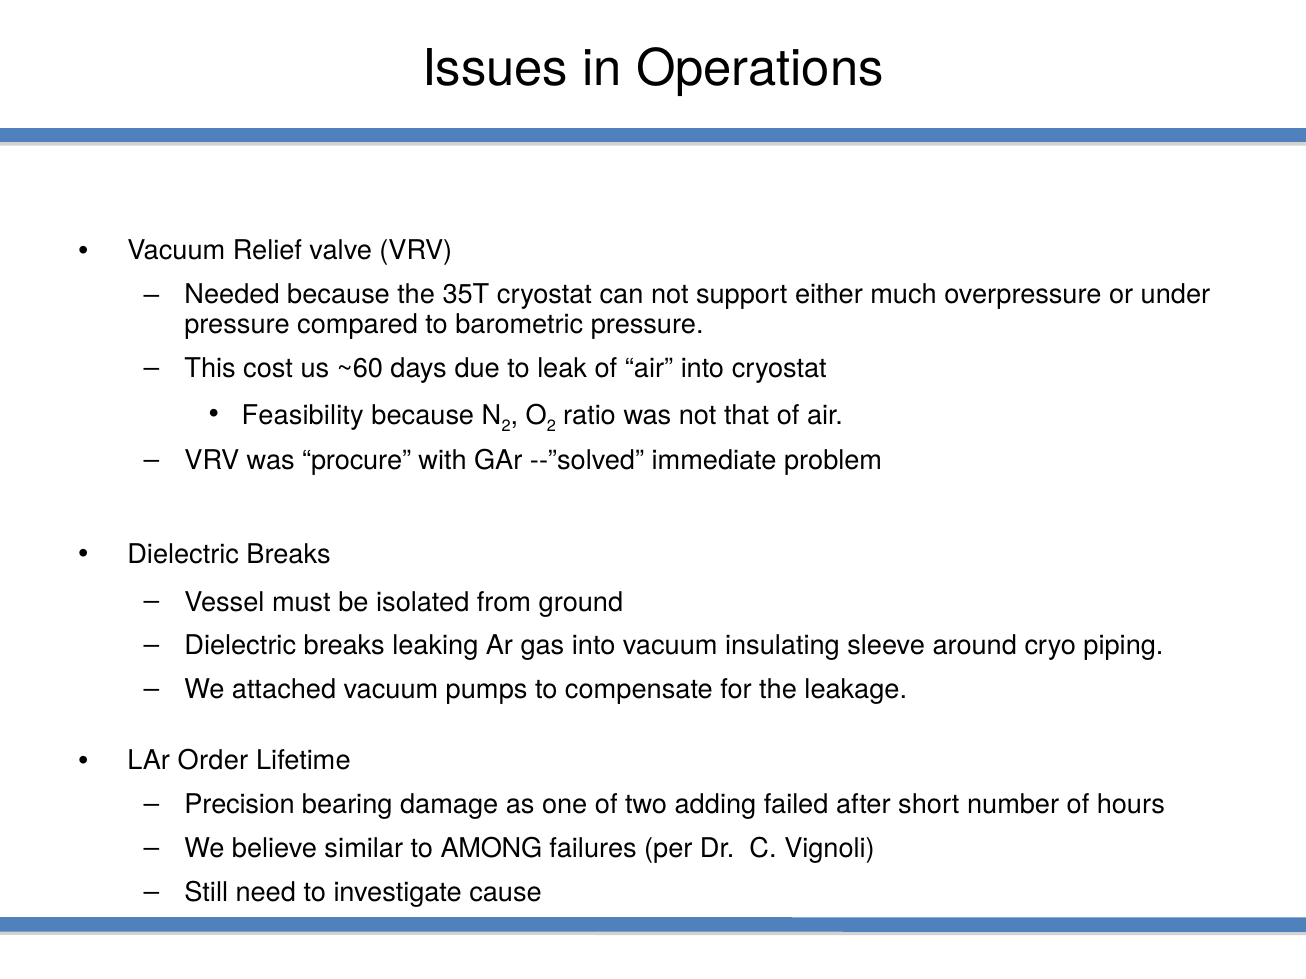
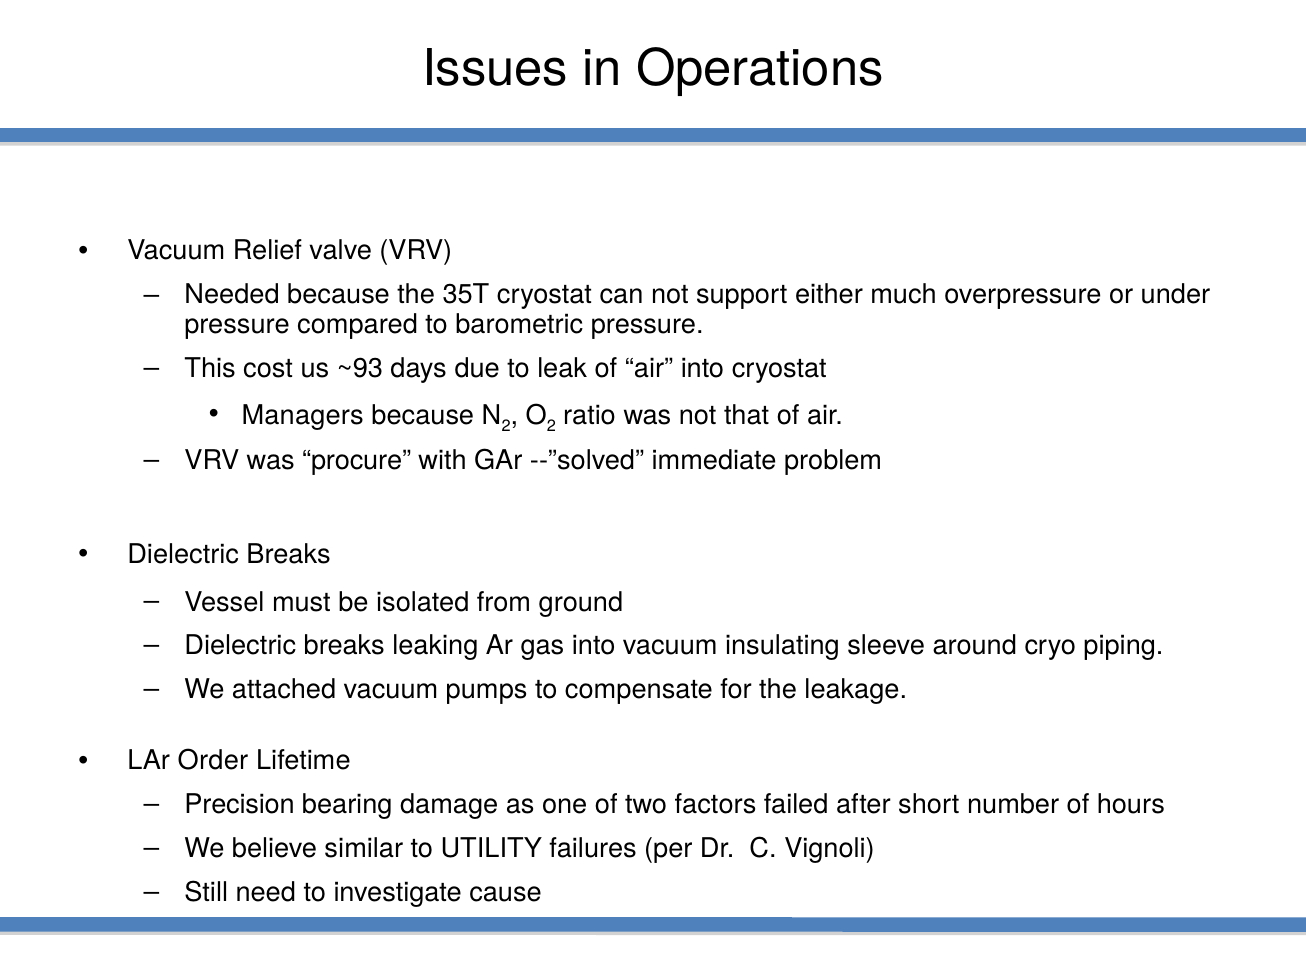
~60: ~60 -> ~93 (360, 368)
Feasibility: Feasibility -> Managers (303, 416)
adding: adding -> factors (715, 805)
AMONG: AMONG -> UTILITY (491, 849)
